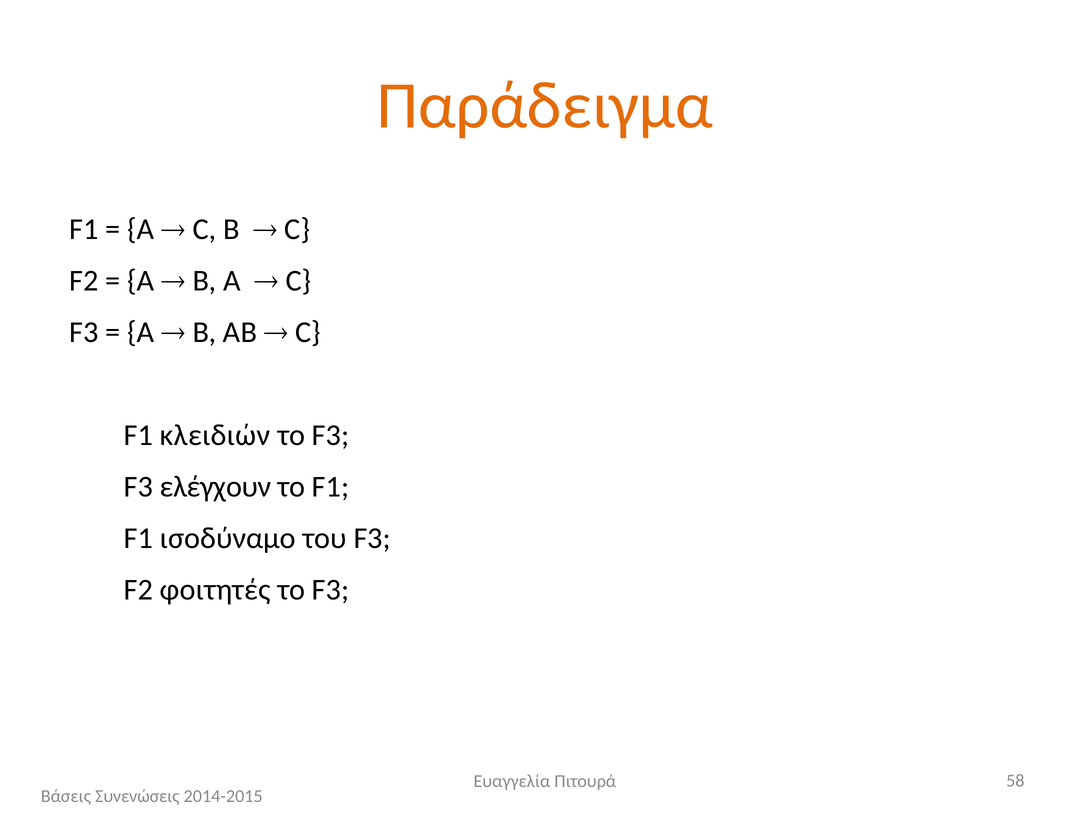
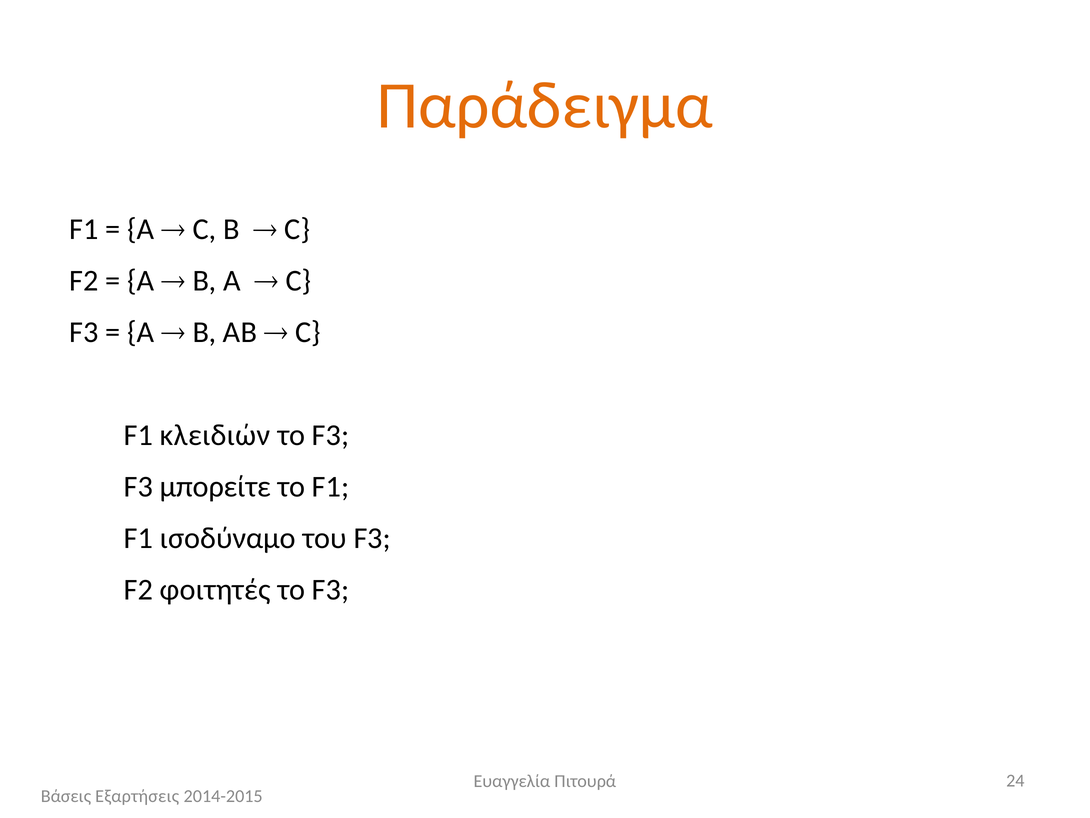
ελέγχουν: ελέγχουν -> μπορείτε (215, 487)
58: 58 -> 24 (1015, 781)
Συνενώσεις: Συνενώσεις -> Εξαρτήσεις (137, 796)
